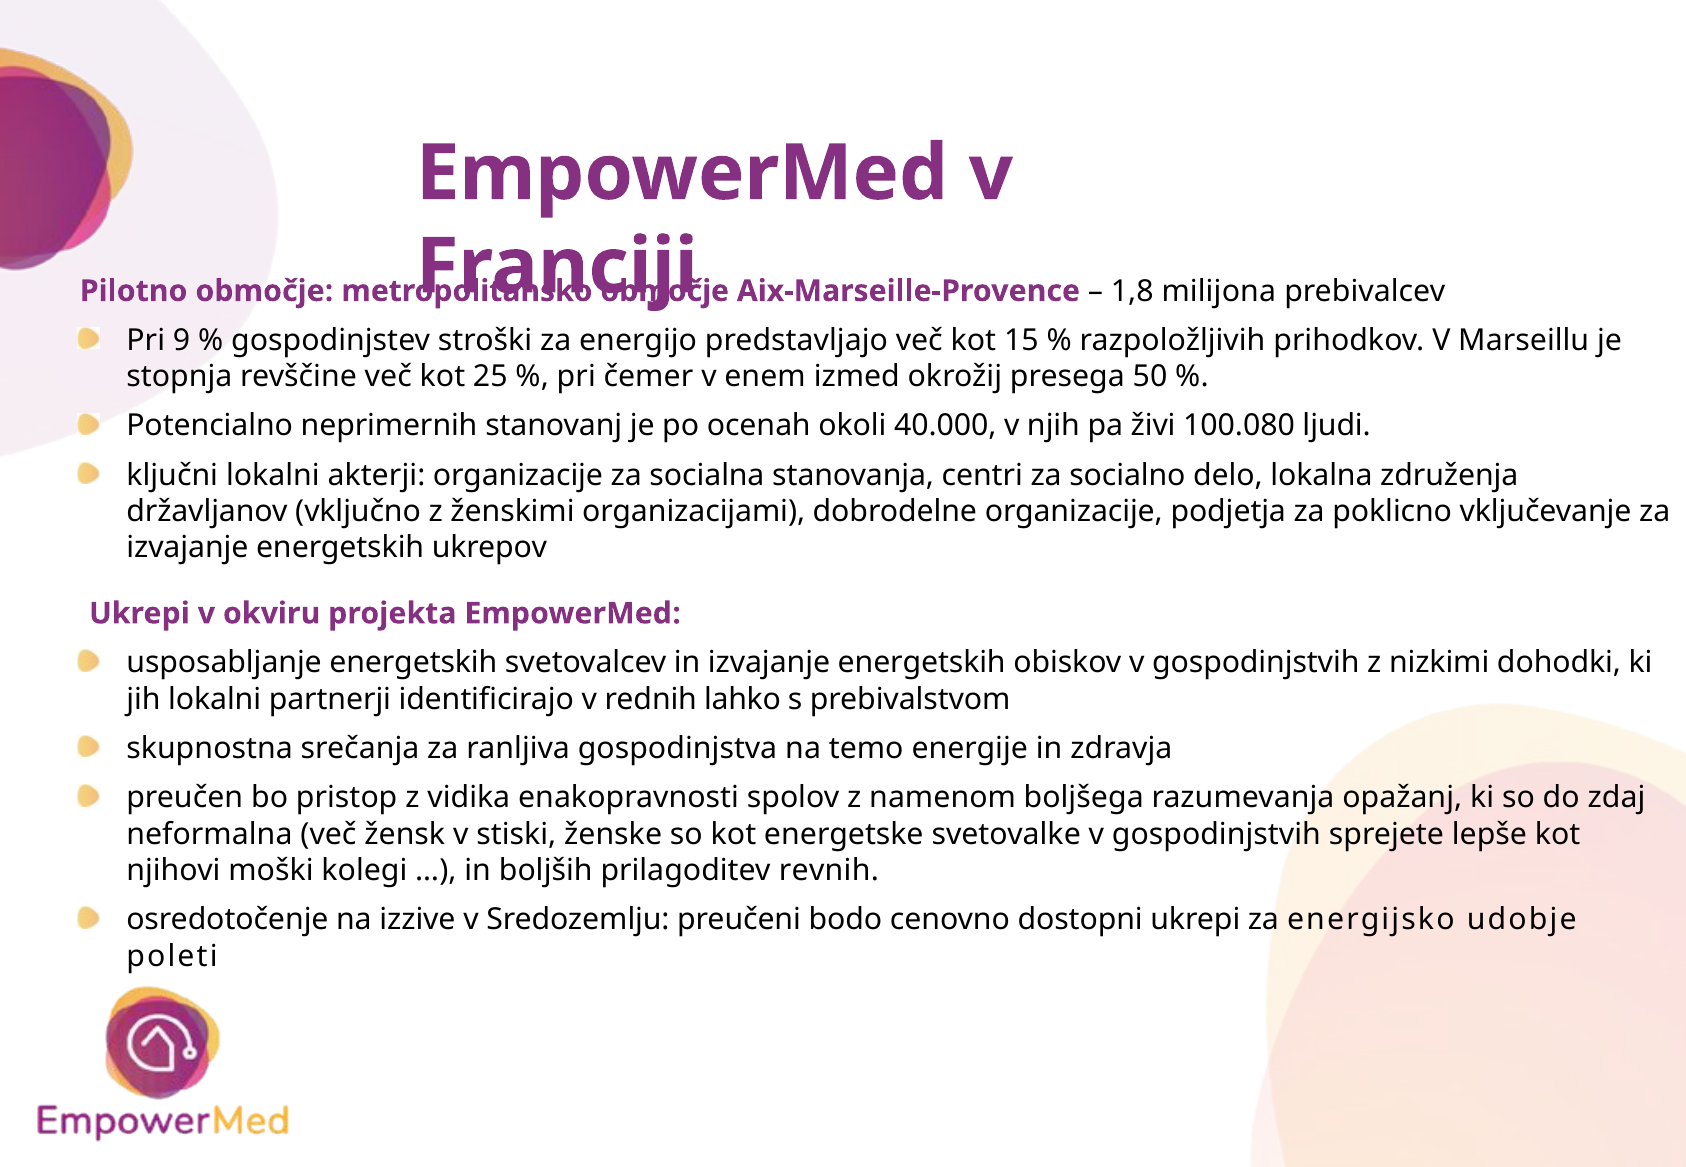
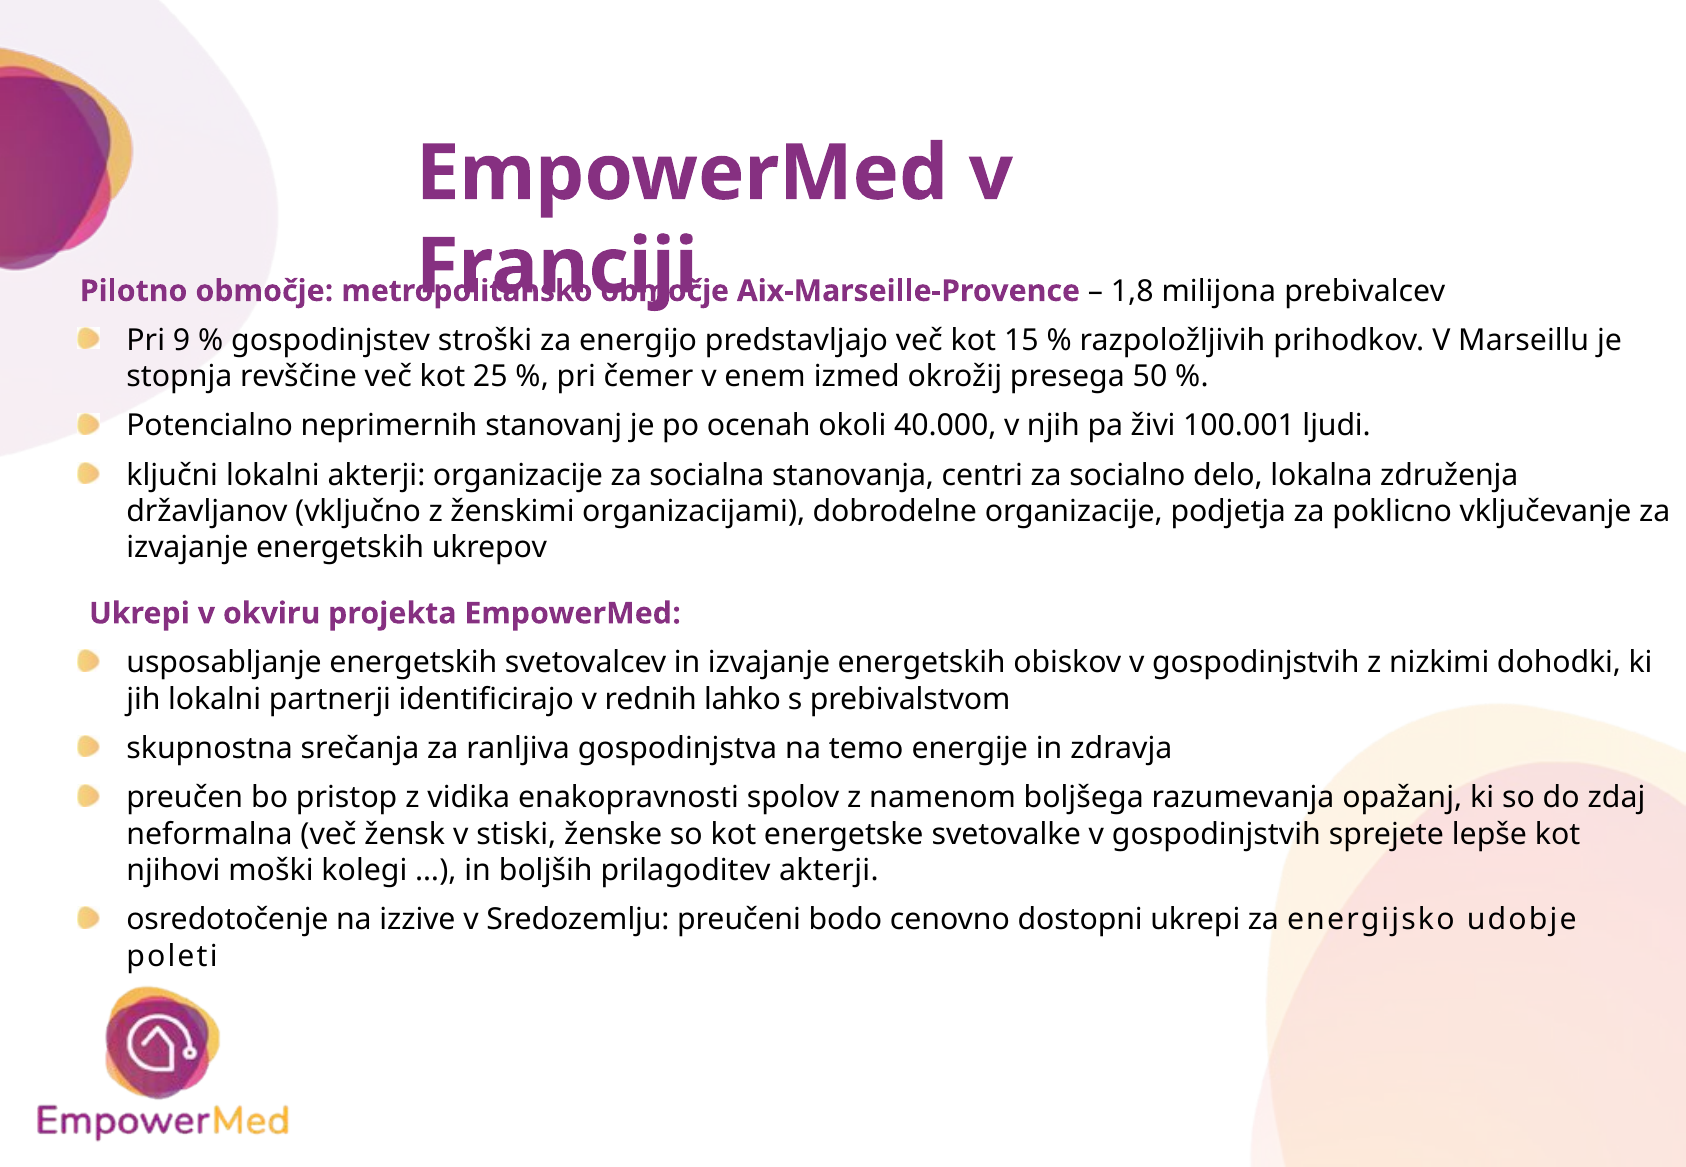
100.080: 100.080 -> 100.001 (1239, 426)
prilagoditev revnih: revnih -> akterji (829, 871)
